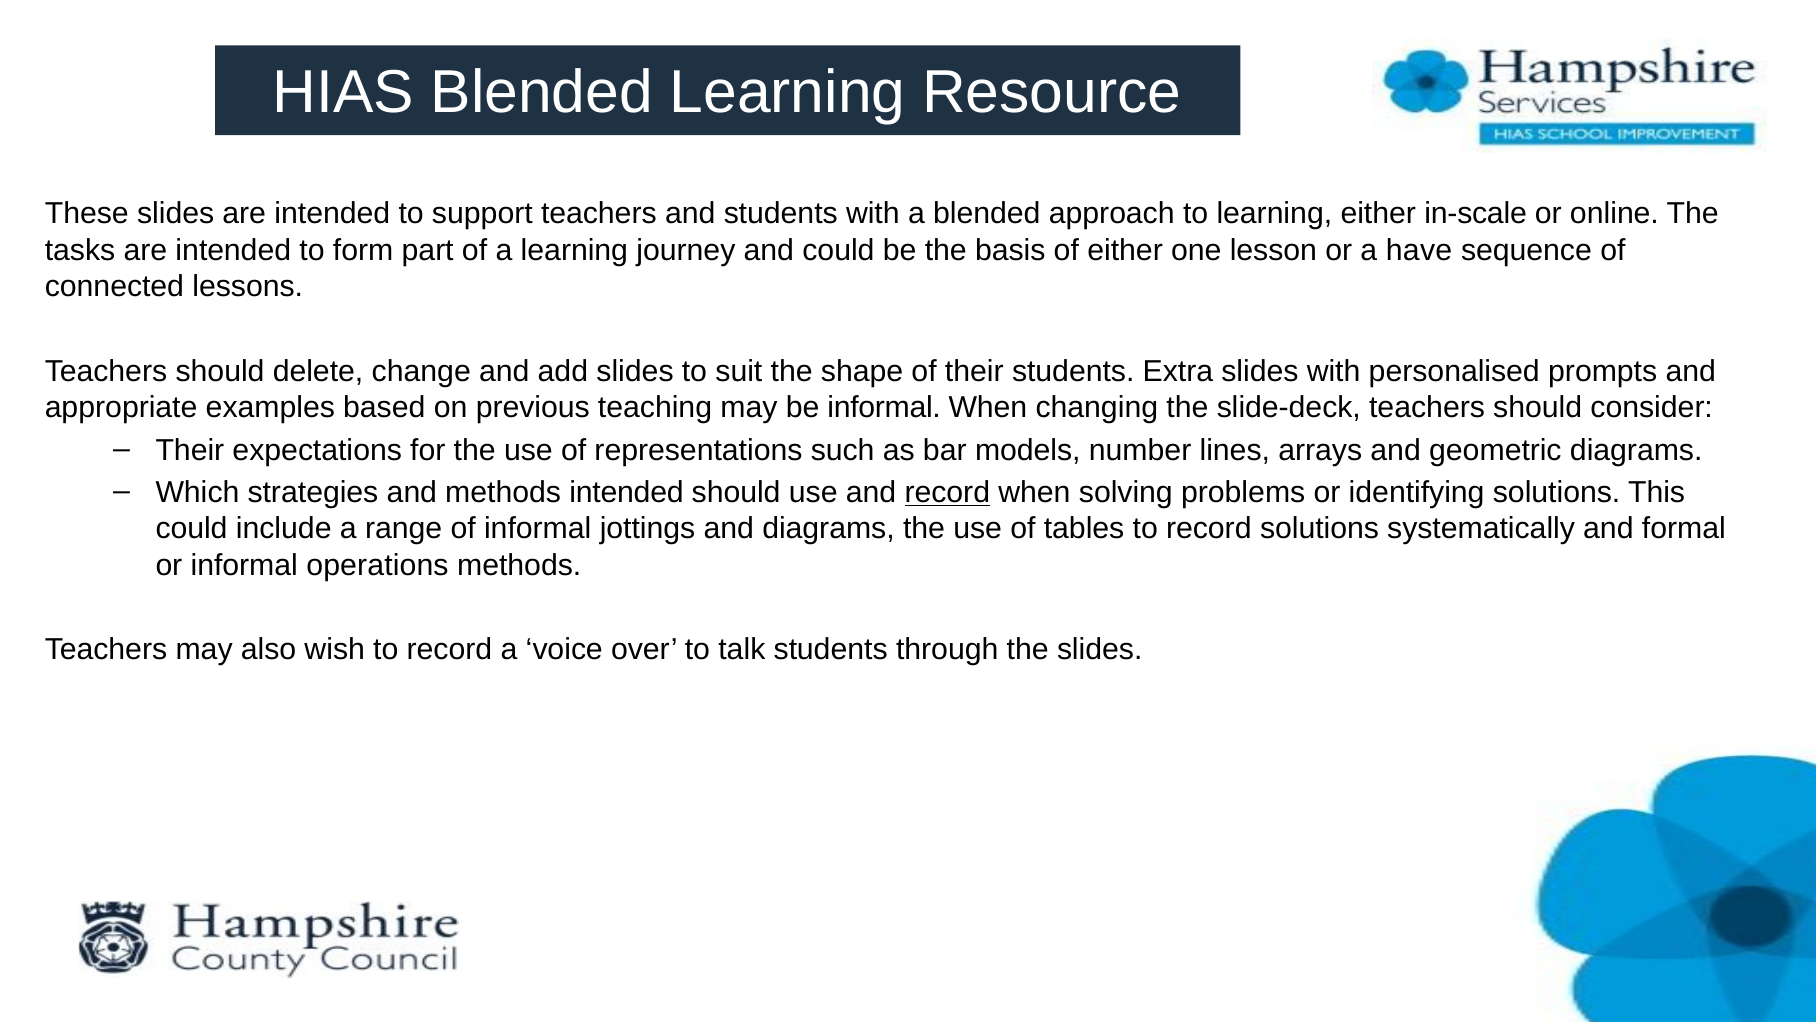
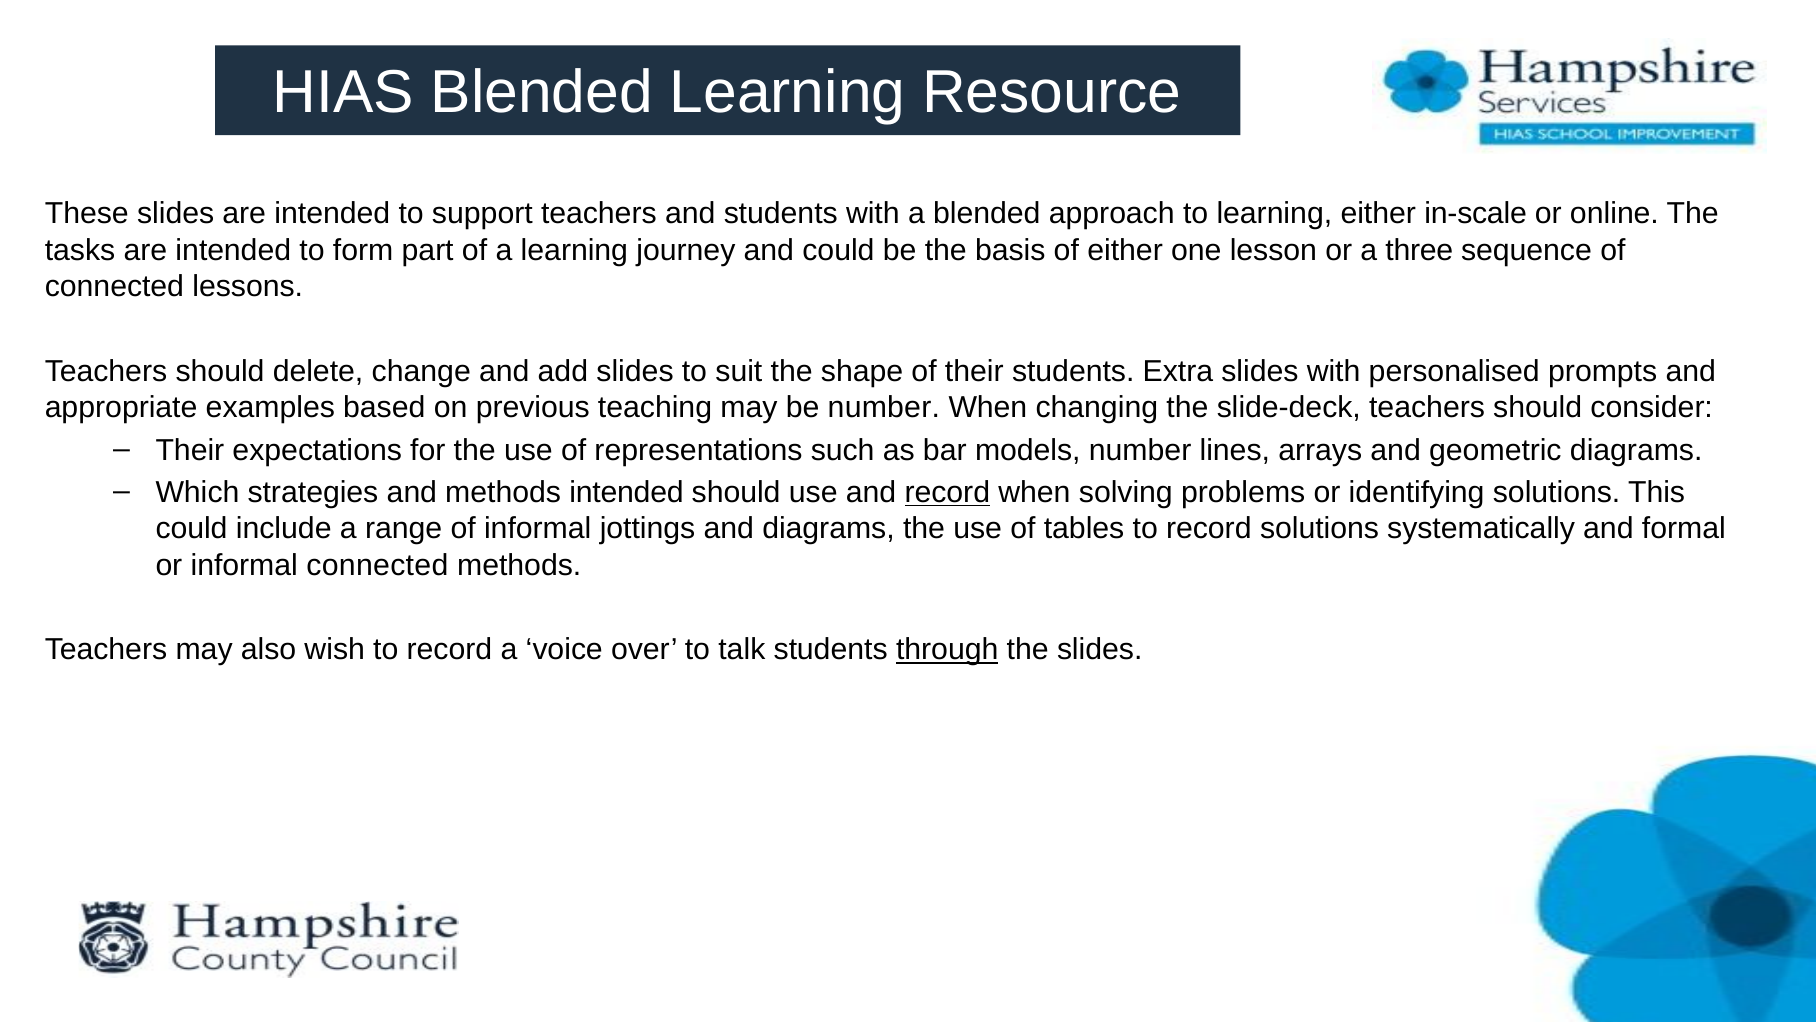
have: have -> three (1419, 250)
be informal: informal -> number (884, 408)
informal operations: operations -> connected (377, 565)
through underline: none -> present (947, 650)
